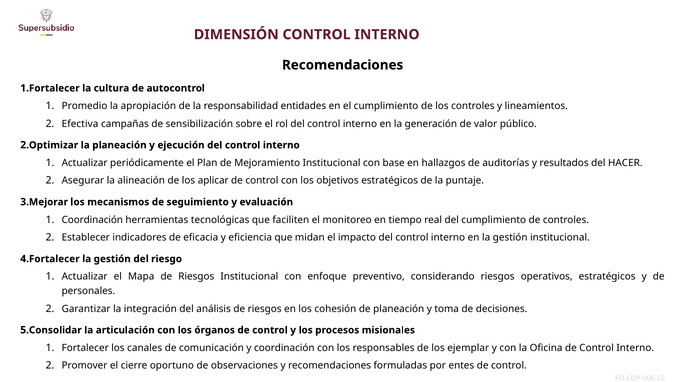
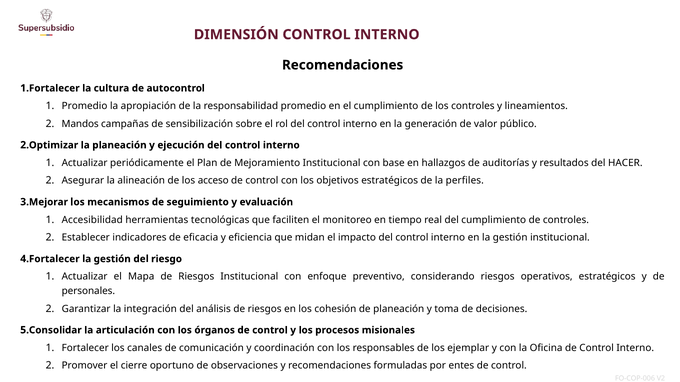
responsabilidad entidades: entidades -> promedio (303, 106)
Efectiva: Efectiva -> Mandos (80, 124)
aplicar: aplicar -> acceso (213, 181)
puntaje: puntaje -> perfiles (465, 181)
Coordinación: Coordinación -> Accesibilidad (92, 220)
